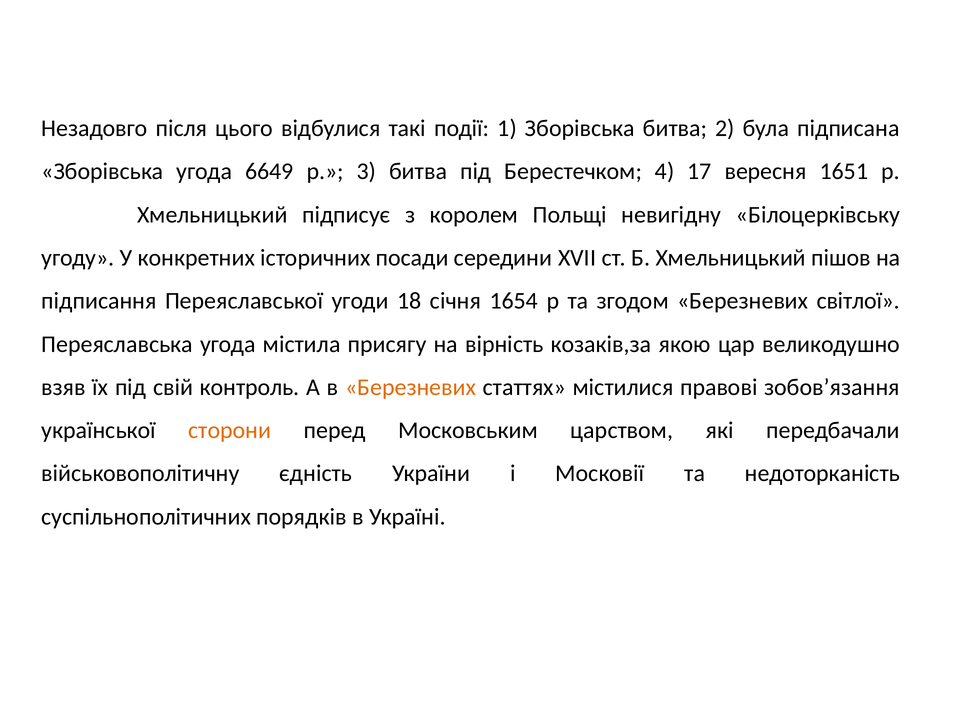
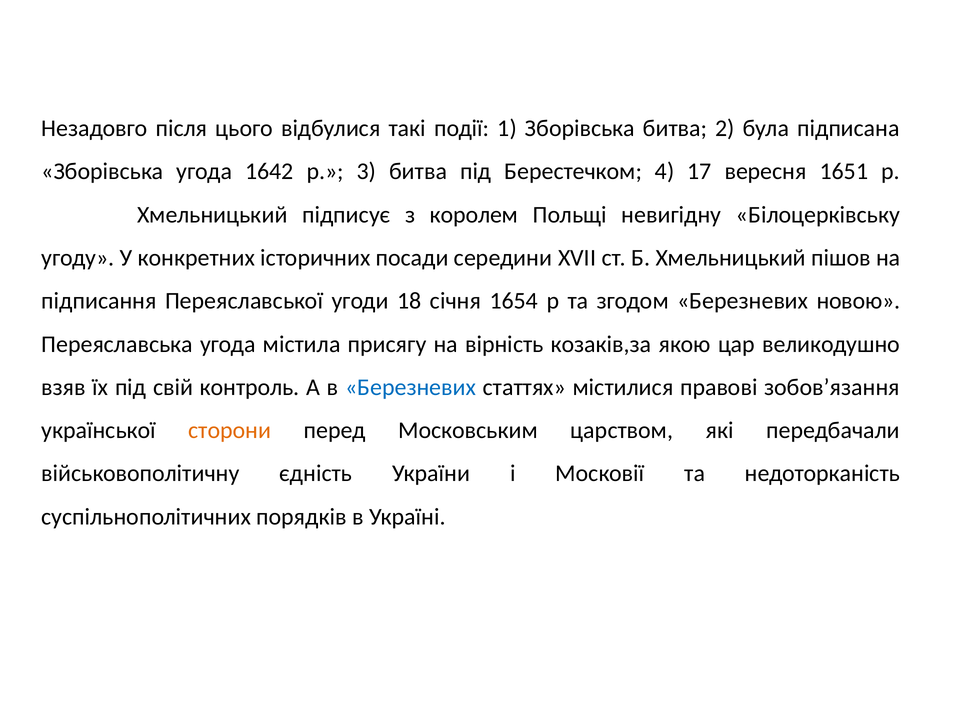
6649: 6649 -> 1642 (269, 171)
світлої: світлої -> новою (858, 301)
Березневих colour: orange -> blue (411, 387)
